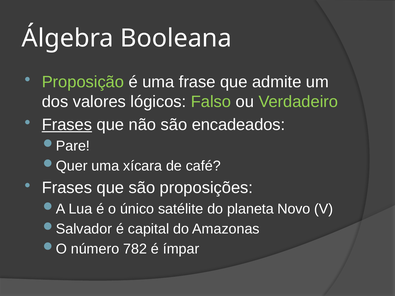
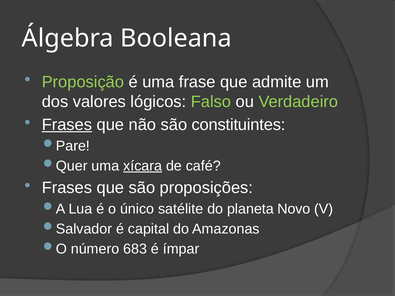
encadeados: encadeados -> constituintes (238, 125)
xícara underline: none -> present (143, 166)
782: 782 -> 683 (135, 249)
